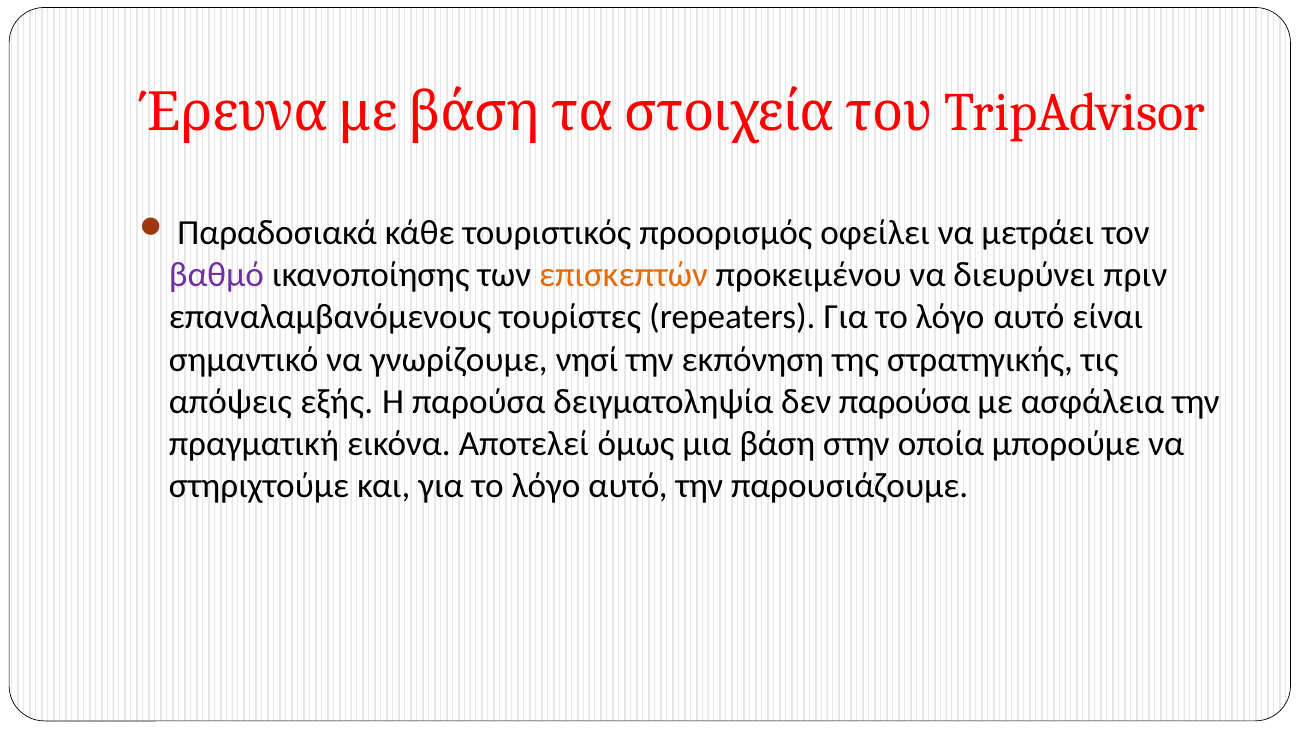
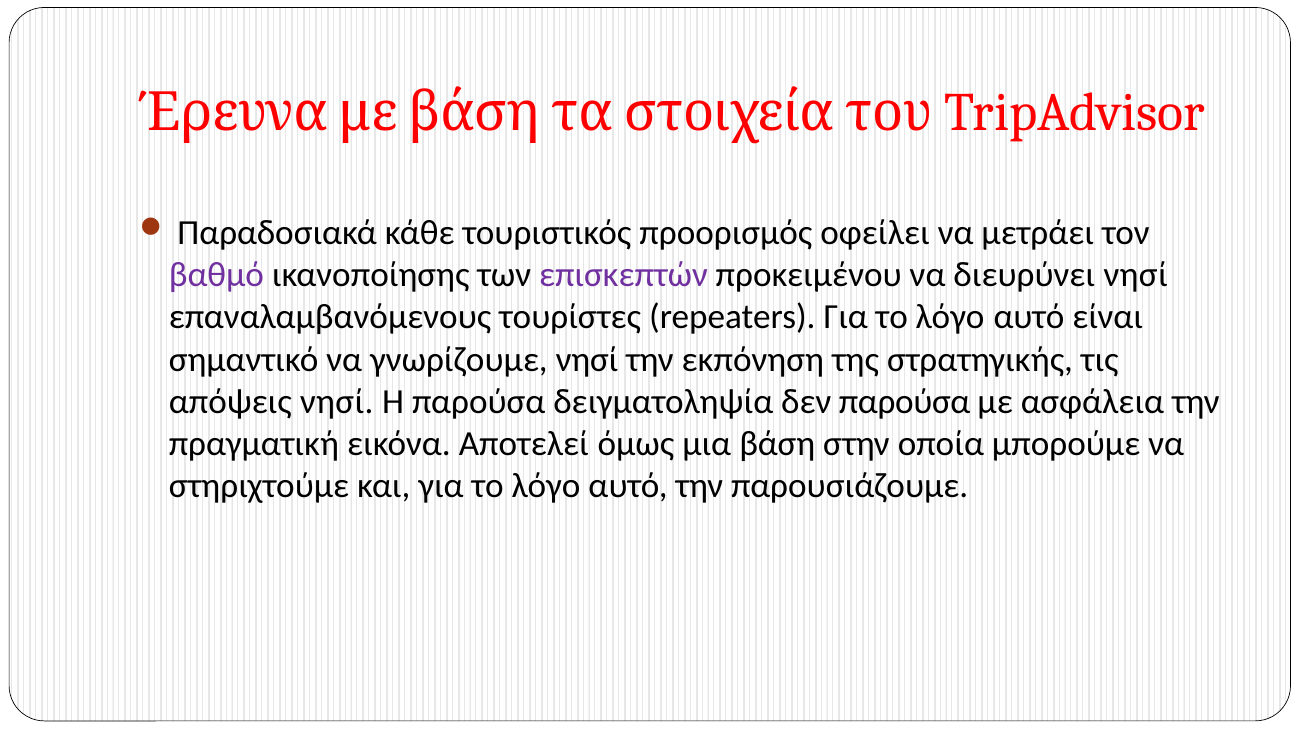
επισκεπτών colour: orange -> purple (623, 275)
διευρύνει πριν: πριν -> νησί (1136, 275)
απόψεις εξής: εξής -> νησί (337, 402)
